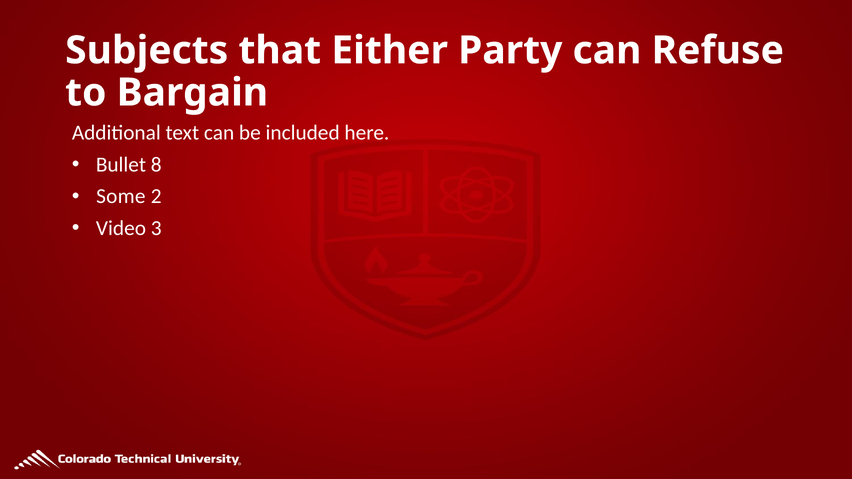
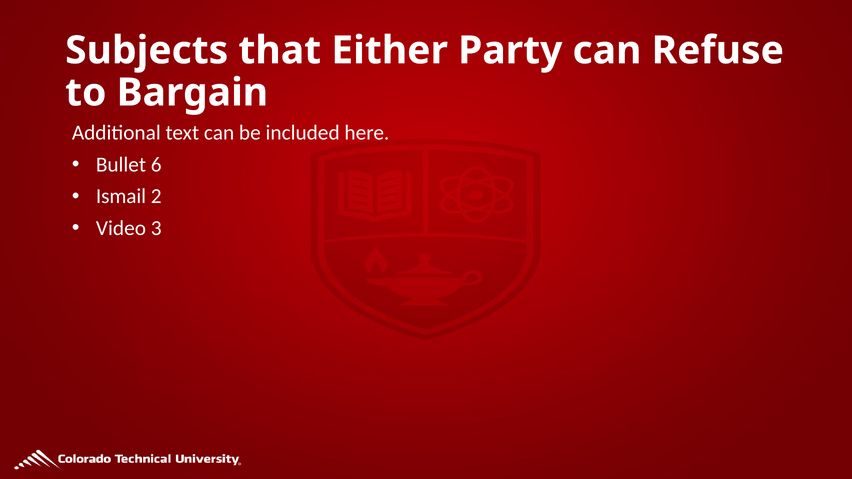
8: 8 -> 6 (156, 165)
Some: Some -> Ismail (121, 196)
